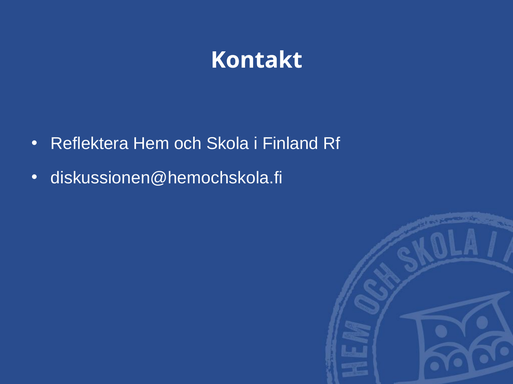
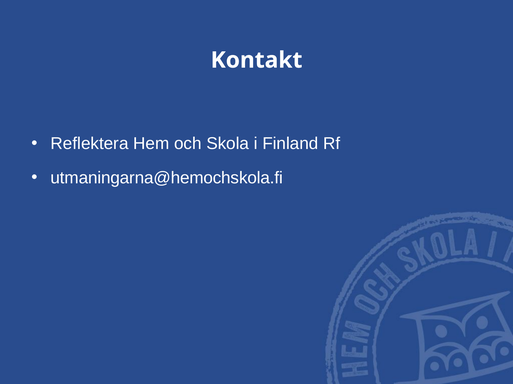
diskussionen@hemochskola.fi: diskussionen@hemochskola.fi -> utmaningarna@hemochskola.fi (167, 178)
